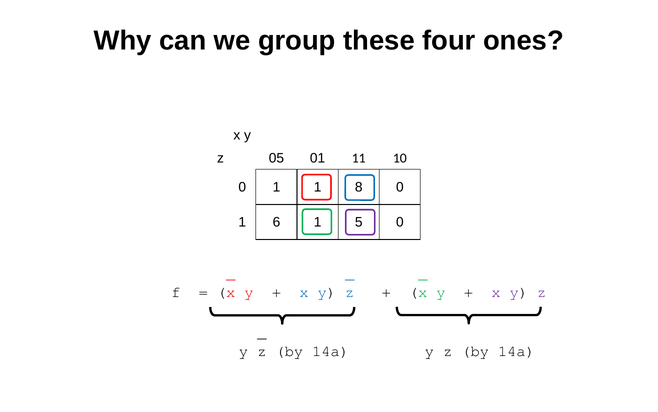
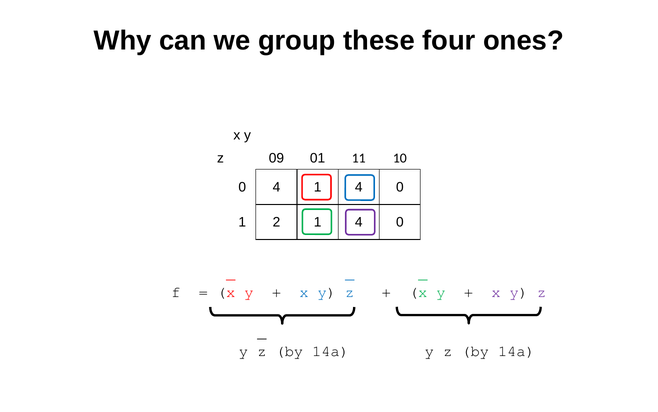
05: 05 -> 09 (276, 158)
1: 1 -> 4 (276, 187)
8: 8 -> 4 (359, 187)
6: 6 -> 2 (276, 222)
5: 5 -> 4 (359, 222)
